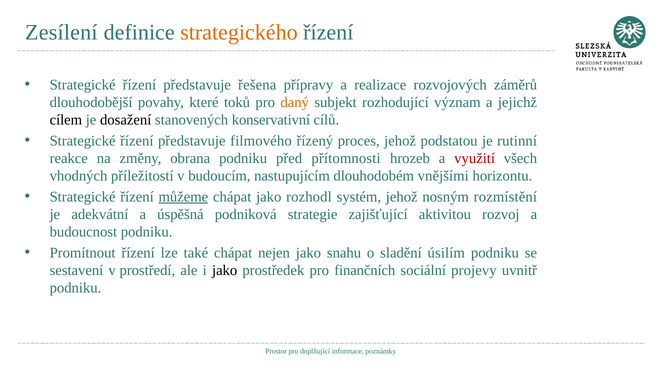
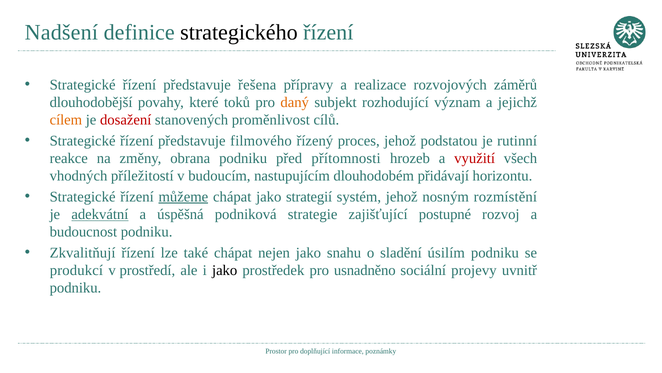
Zesílení: Zesílení -> Nadšení (61, 32)
strategického colour: orange -> black (239, 32)
cílem colour: black -> orange (66, 120)
dosažení colour: black -> red (126, 120)
konservativní: konservativní -> proměnlivost (271, 120)
vnějšími: vnějšími -> přidávají (443, 176)
rozhodl: rozhodl -> strategií (309, 196)
adekvátní underline: none -> present (100, 214)
aktivitou: aktivitou -> postupné (445, 214)
Promítnout: Promítnout -> Zkvalitňují (83, 252)
sestavení: sestavení -> produkcí (76, 270)
finančních: finančních -> usnadněno (365, 270)
